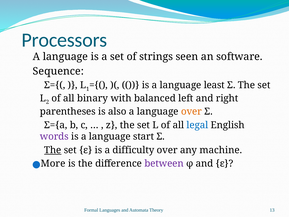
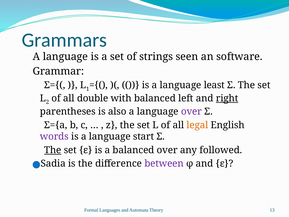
Processors: Processors -> Grammars (64, 40)
Sequence: Sequence -> Grammar (58, 71)
binary: binary -> double (93, 98)
right underline: none -> present (227, 98)
over colour: orange -> purple (191, 111)
legal colour: blue -> orange (197, 125)
a difficulty: difficulty -> balanced (133, 150)
machine: machine -> followed (221, 150)
More: More -> Sadia (53, 163)
